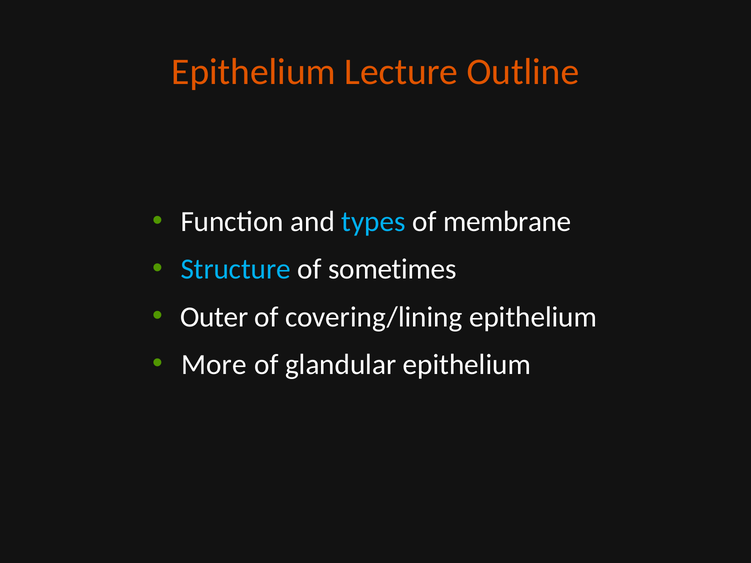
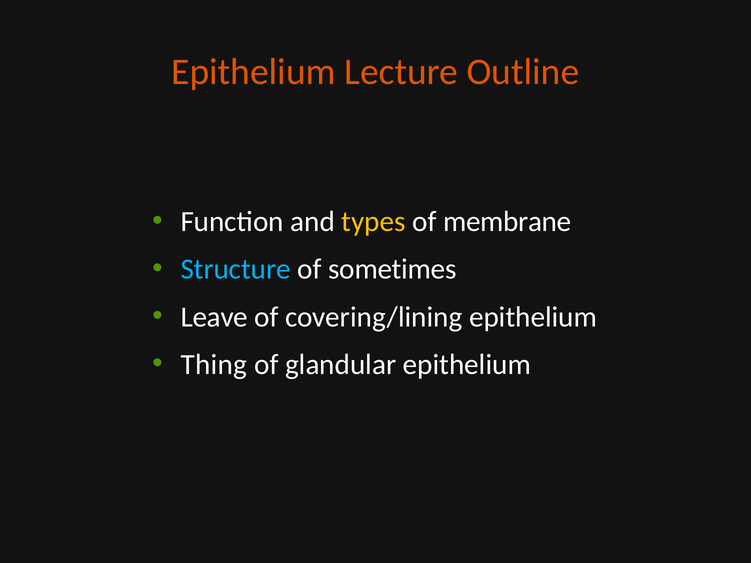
types colour: light blue -> yellow (374, 222)
Outer: Outer -> Leave (214, 317)
More: More -> Thing (214, 365)
